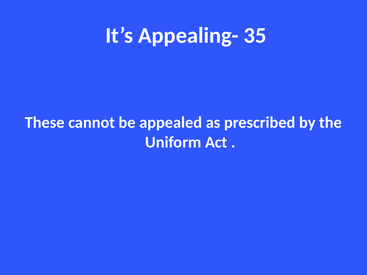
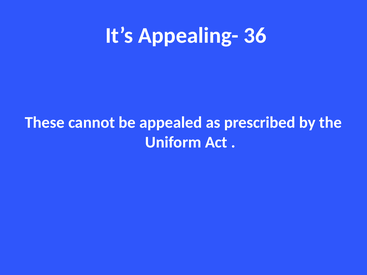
35: 35 -> 36 (255, 36)
